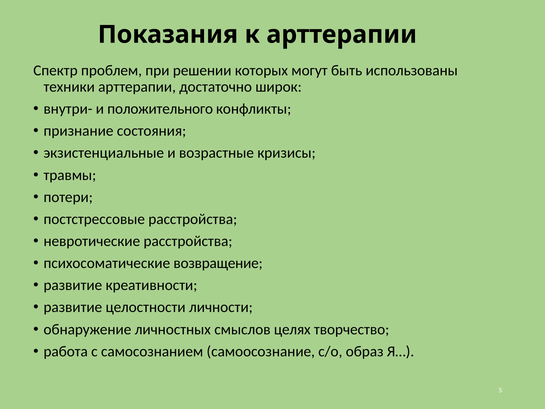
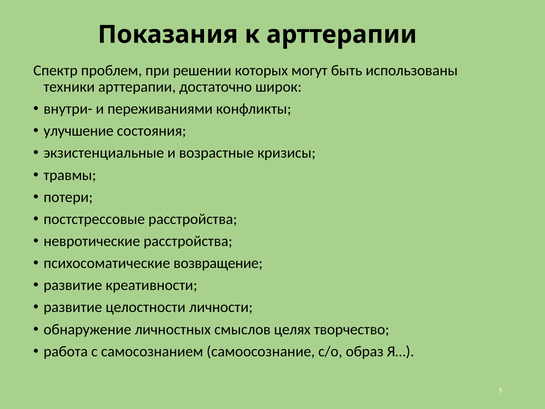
положительного: положительного -> переживаниями (160, 109)
признание: признание -> улучшение (79, 131)
